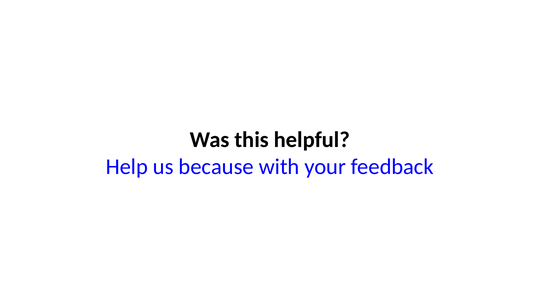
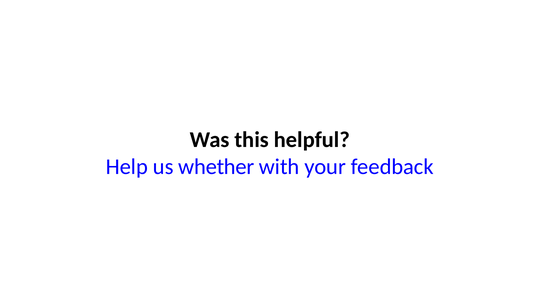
because: because -> whether (216, 167)
